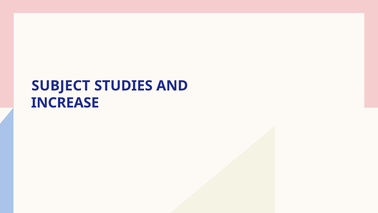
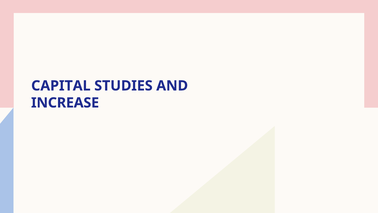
SUBJECT: SUBJECT -> CAPITAL (61, 86)
